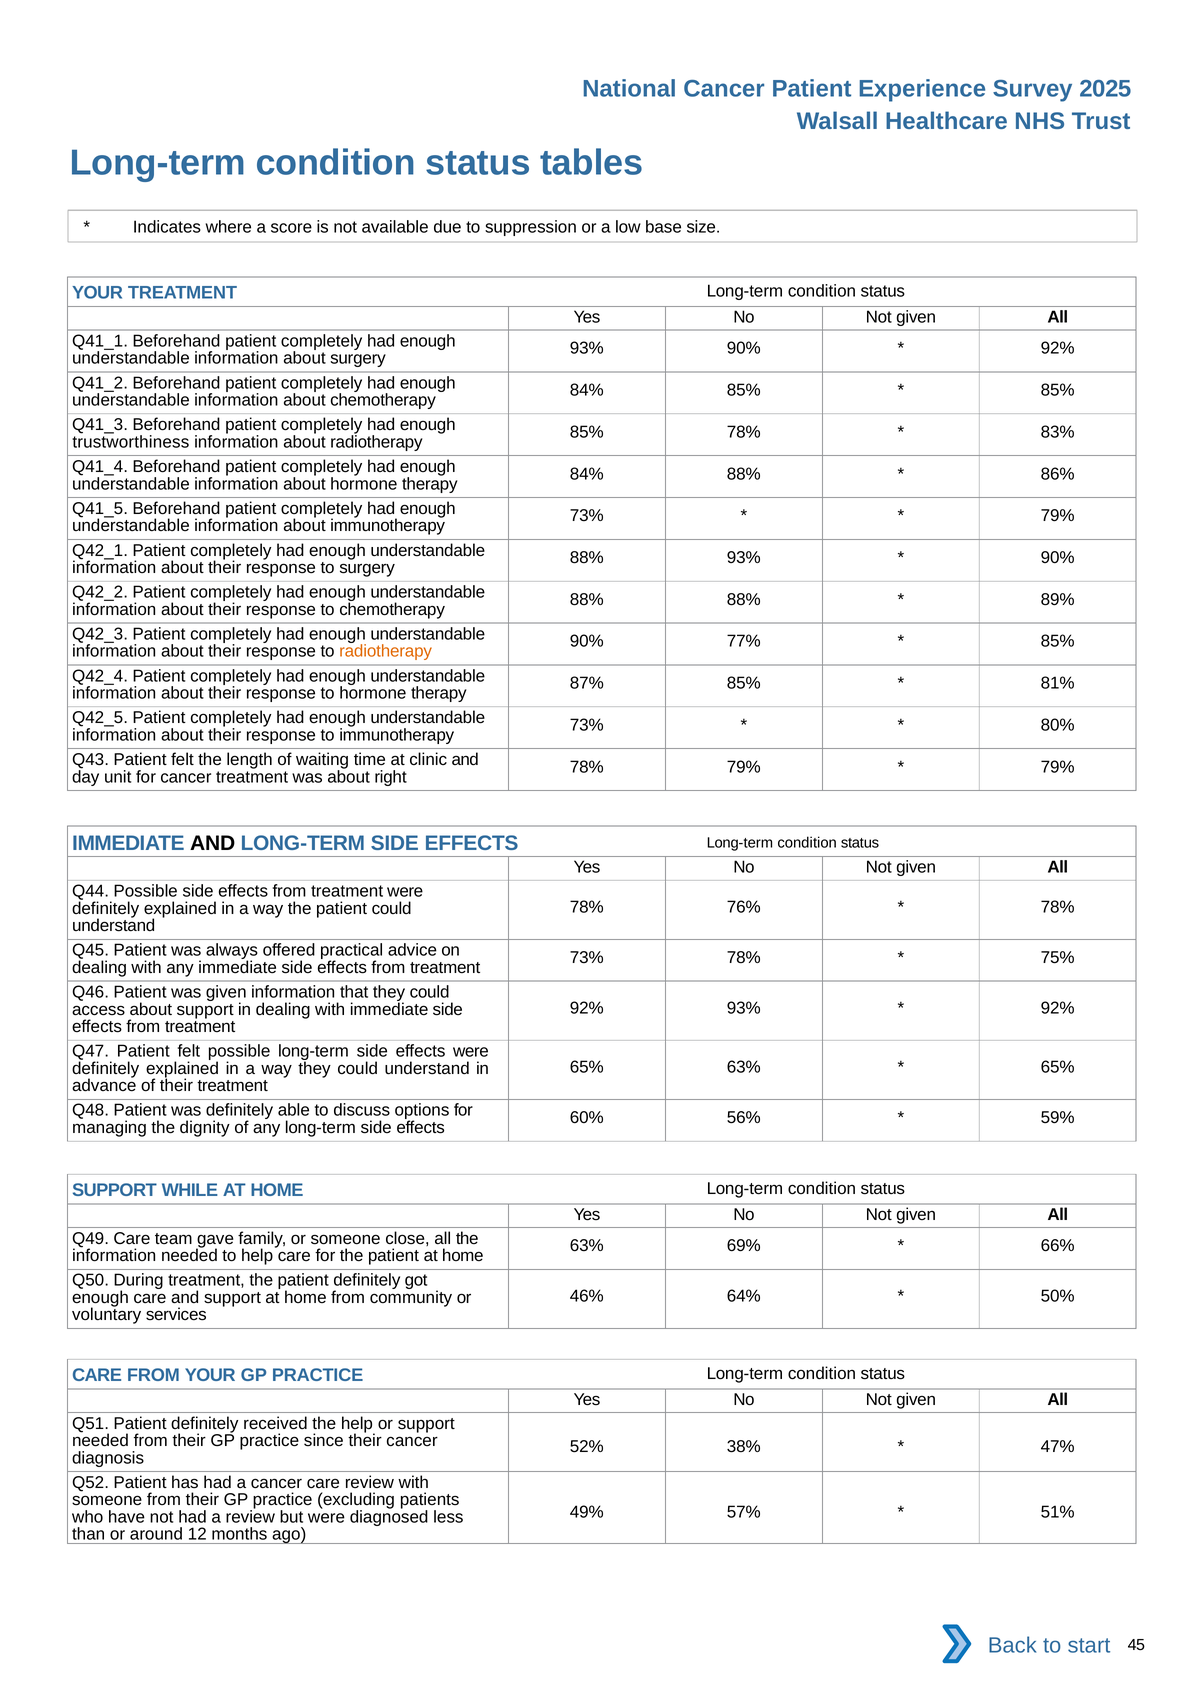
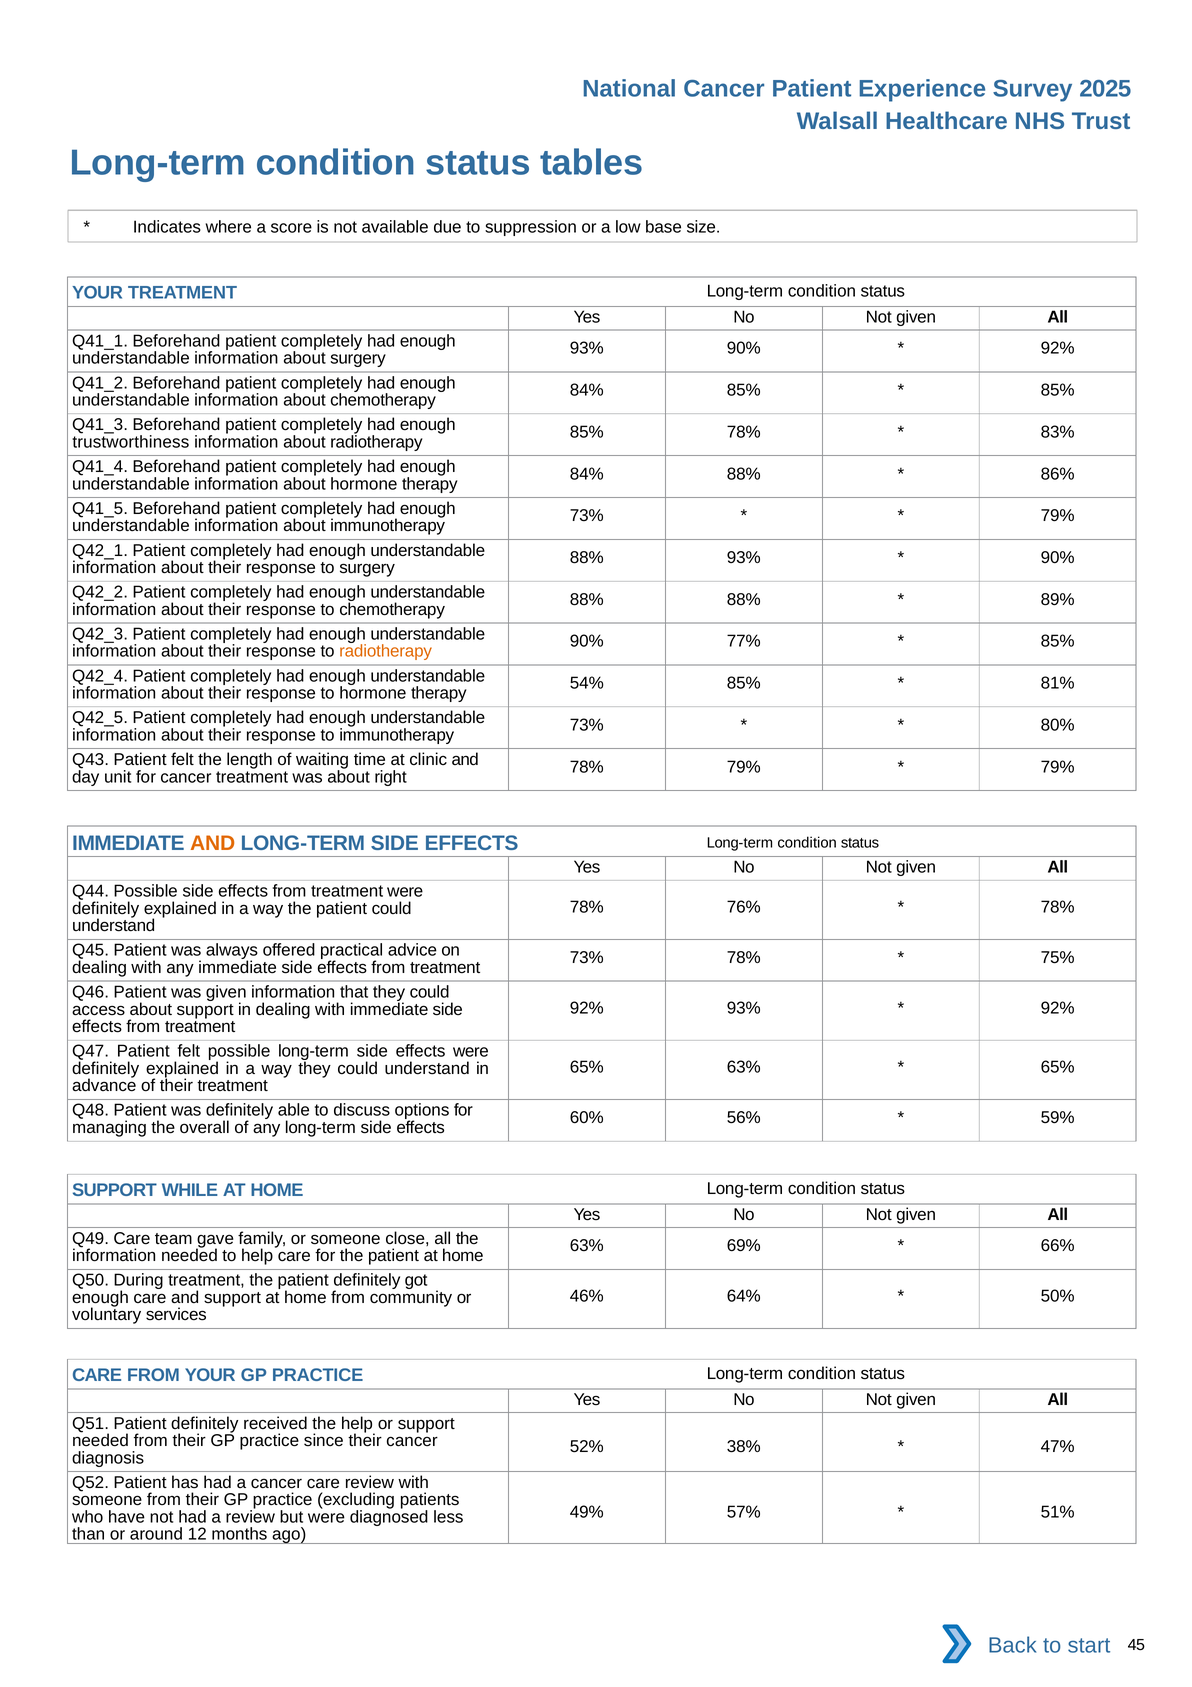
87%: 87% -> 54% (587, 683)
AND colour: black -> orange (213, 843)
dignity: dignity -> overall (205, 1127)
